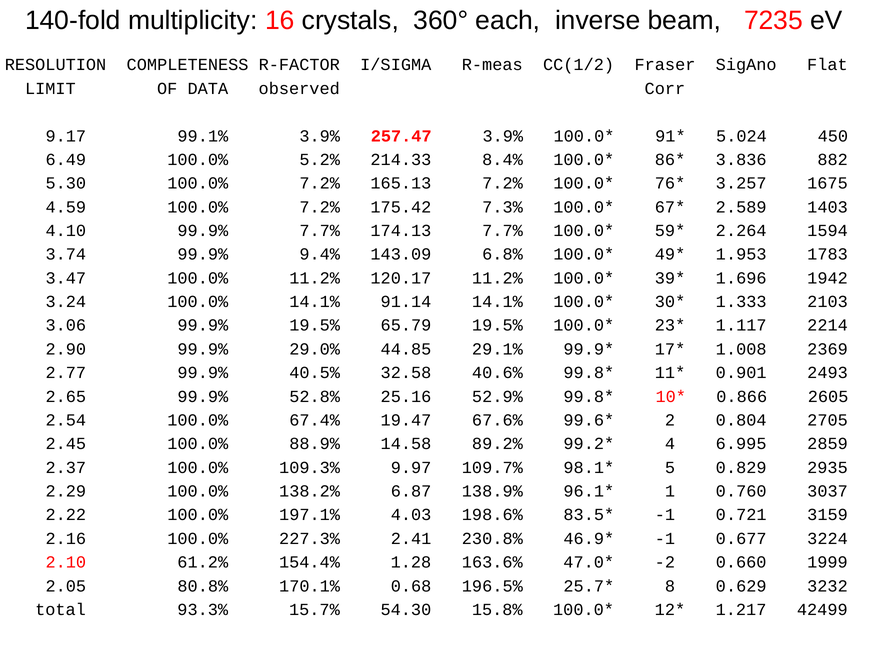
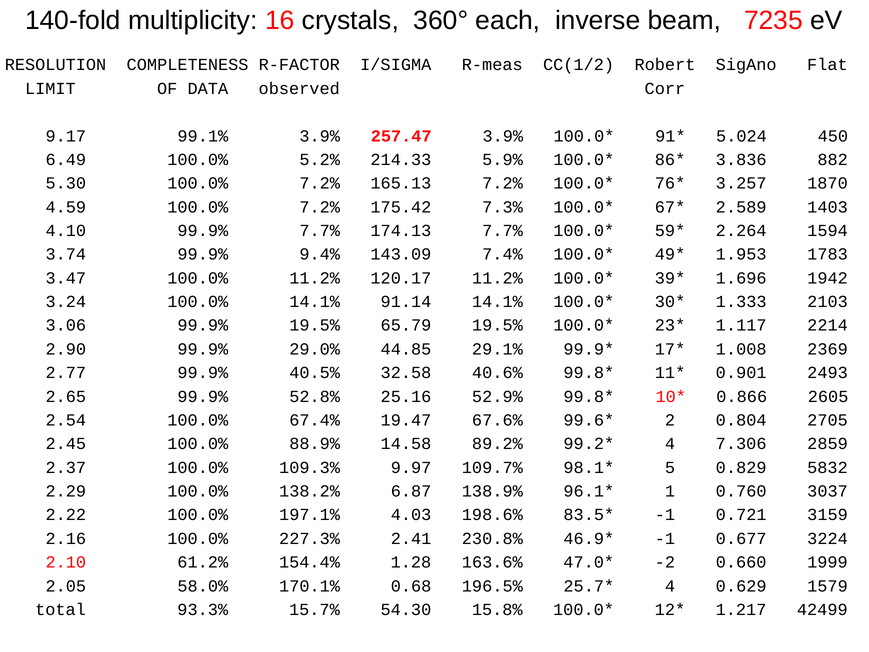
Fraser: Fraser -> Robert (665, 65)
8.4%: 8.4% -> 5.9% (503, 160)
1675: 1675 -> 1870 (827, 183)
6.8%: 6.8% -> 7.4% (503, 254)
6.995: 6.995 -> 7.306 (741, 444)
2935: 2935 -> 5832 (827, 467)
80.8%: 80.8% -> 58.0% (203, 586)
8: 8 -> 4 (670, 586)
3232: 3232 -> 1579 (827, 586)
